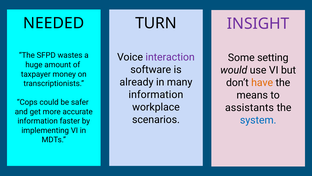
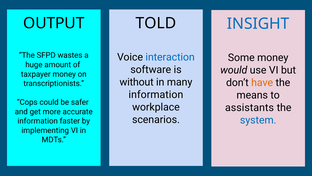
NEEDED: NEEDED -> OUTPUT (54, 23)
TURN: TURN -> TOLD (156, 23)
INSIGHT colour: purple -> blue (258, 24)
interaction colour: purple -> blue (170, 57)
Some setting: setting -> money (273, 58)
already: already -> without (137, 82)
